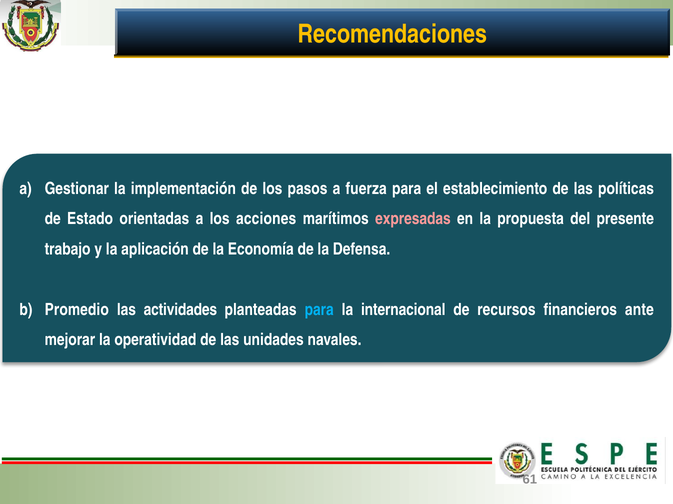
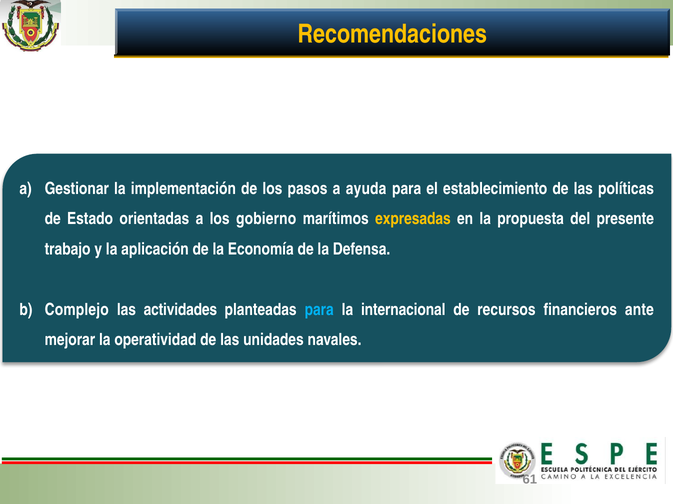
fuerza: fuerza -> ayuda (366, 189)
acciones: acciones -> gobierno (266, 219)
expresadas colour: pink -> yellow (413, 219)
Promedio: Promedio -> Complejo (77, 310)
